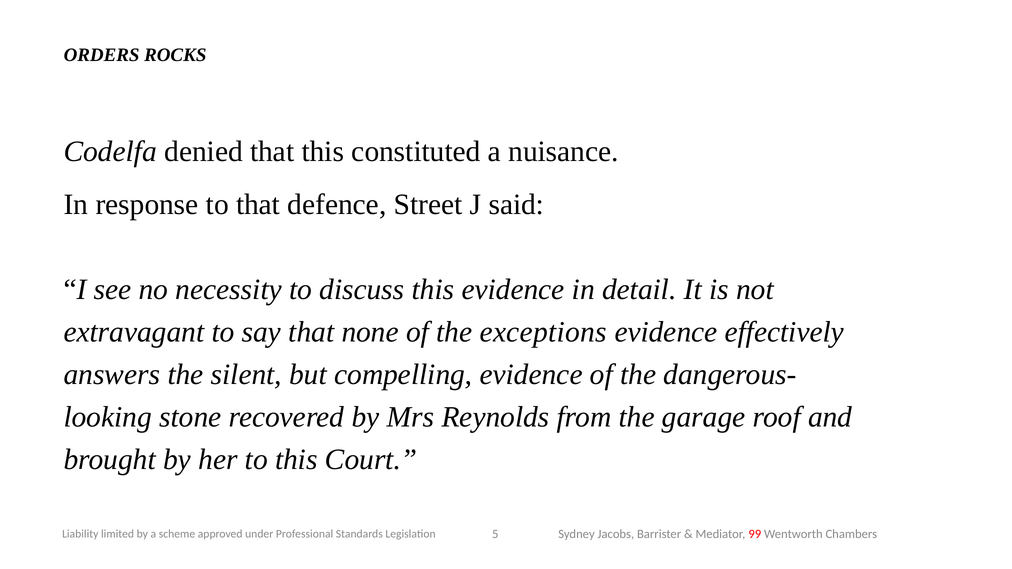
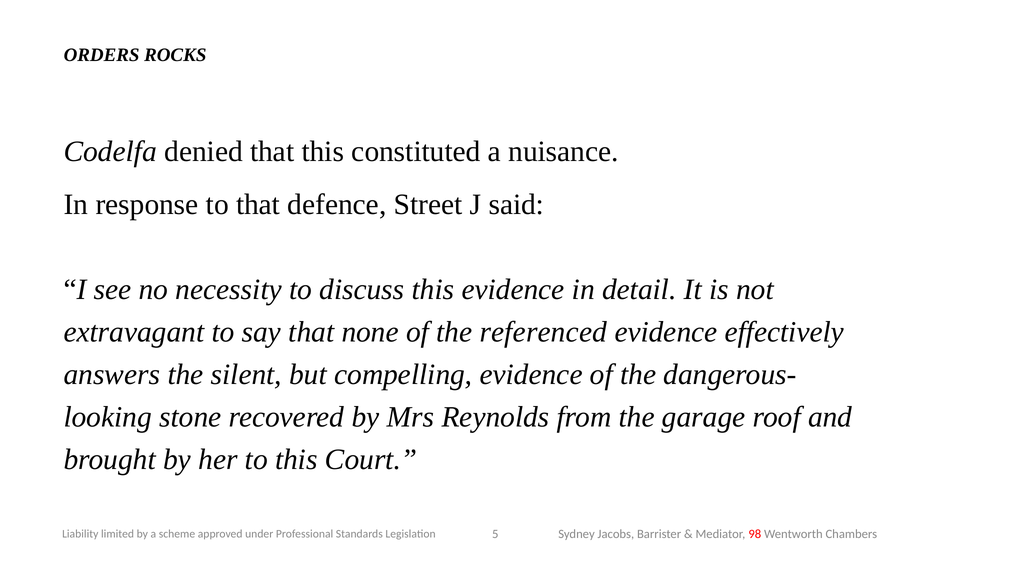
exceptions: exceptions -> referenced (543, 332)
99: 99 -> 98 (755, 534)
